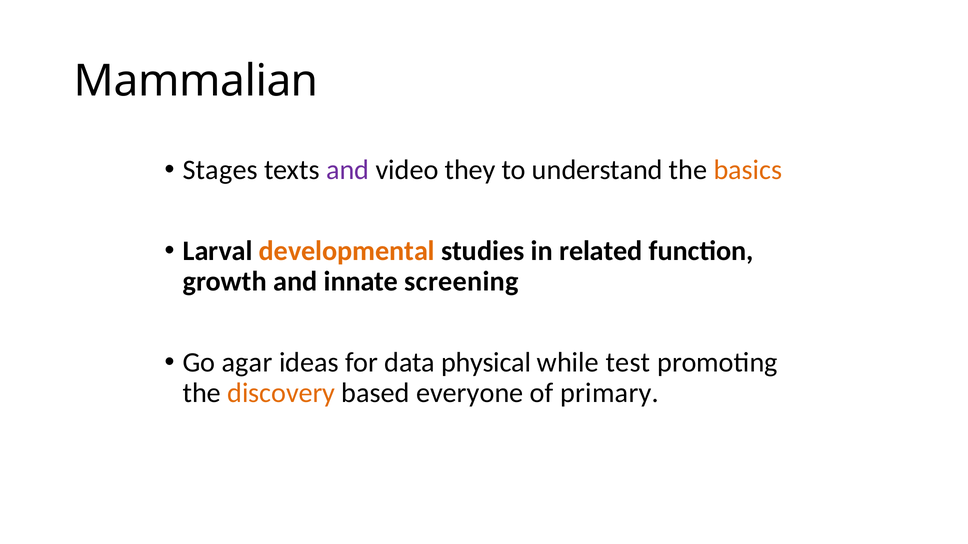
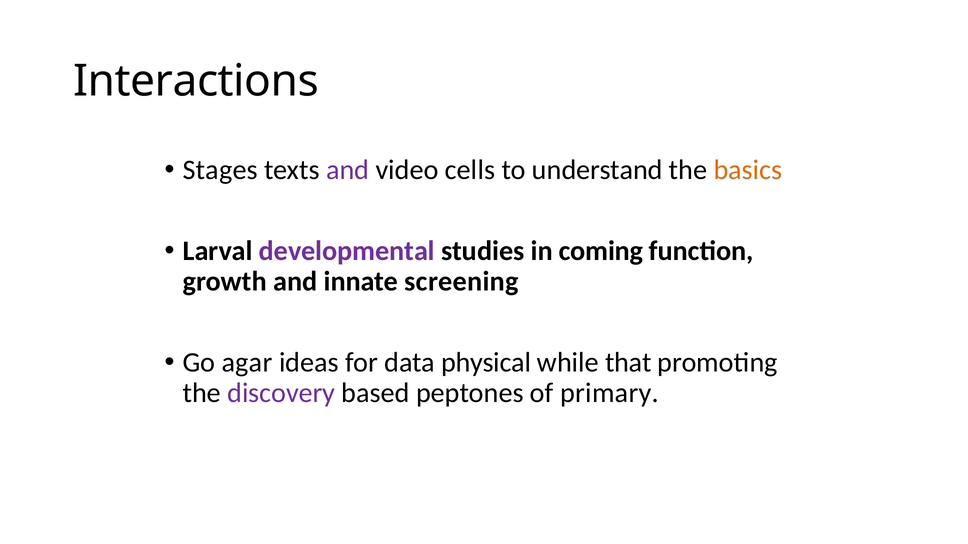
Mammalian: Mammalian -> Interactions (196, 81)
they: they -> cells (470, 170)
developmental colour: orange -> purple (347, 251)
related: related -> coming (601, 251)
test: test -> that (628, 363)
discovery colour: orange -> purple (281, 393)
everyone: everyone -> peptones (470, 393)
